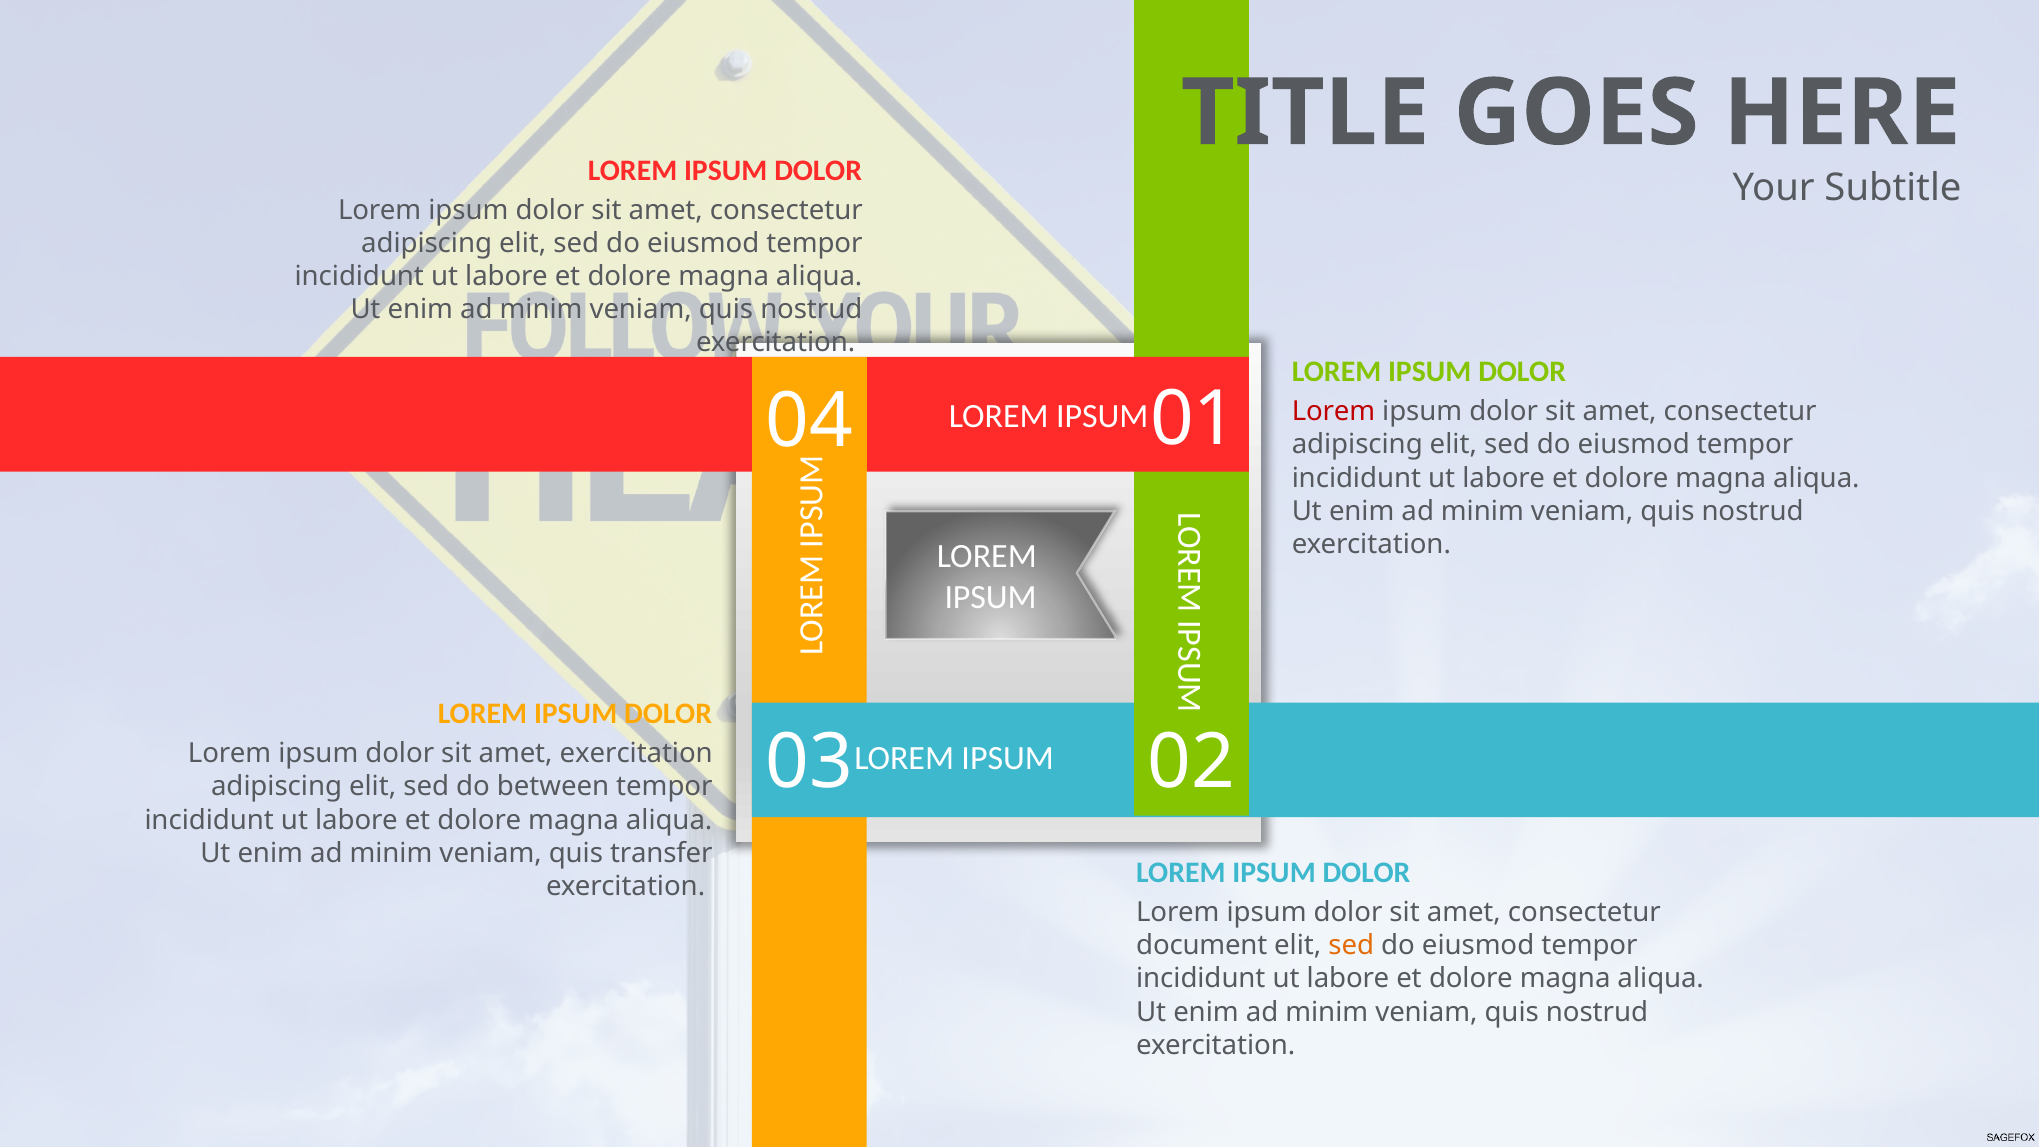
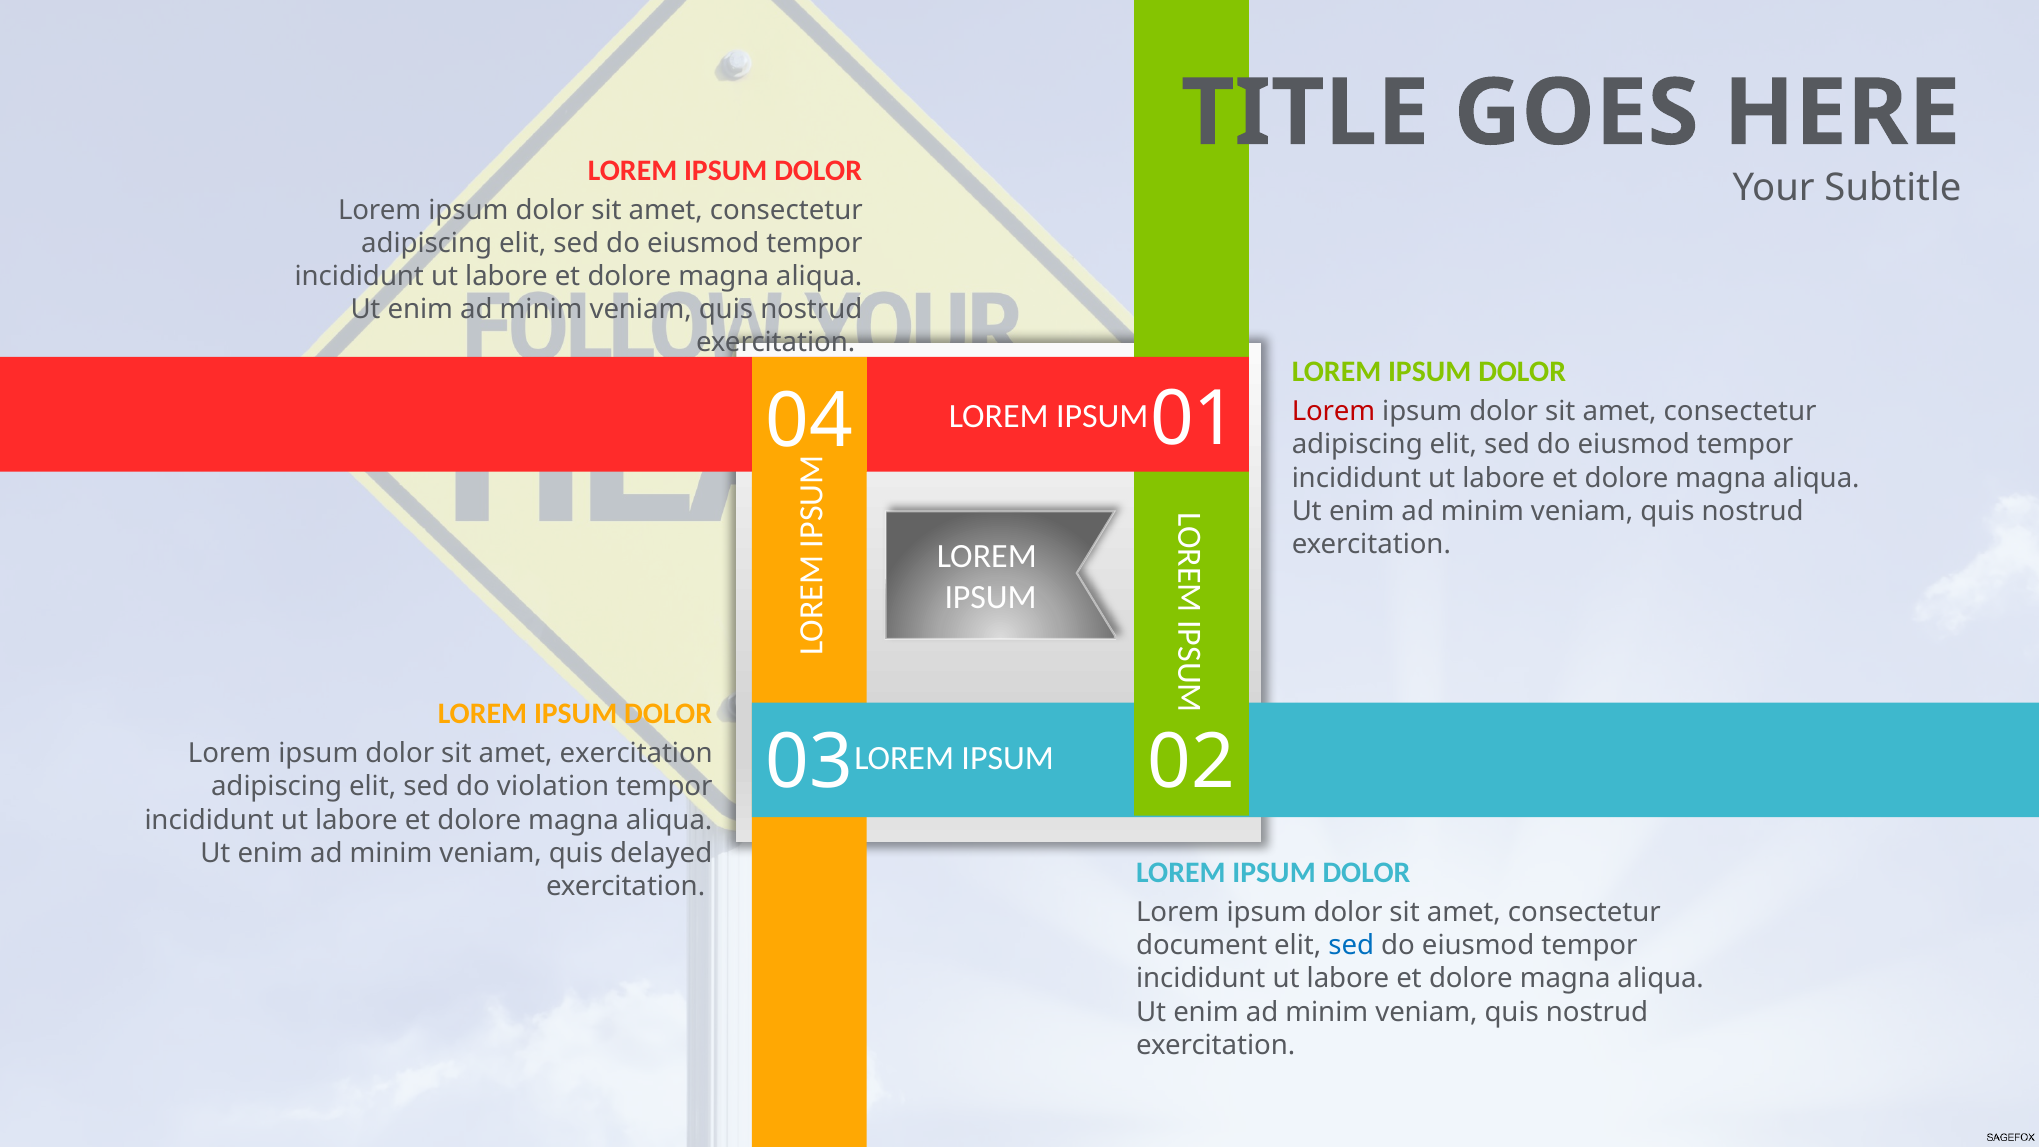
between: between -> violation (553, 787)
transfer: transfer -> delayed (661, 853)
sed colour: orange -> blue (1351, 946)
